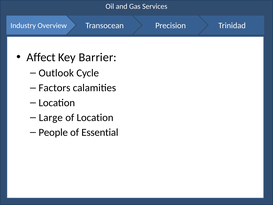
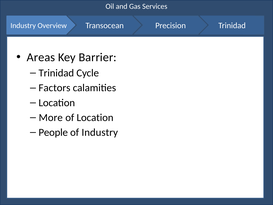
Affect: Affect -> Areas (41, 57)
Outlook: Outlook -> Trinidad (56, 73)
Large: Large -> More (51, 117)
of Essential: Essential -> Industry (100, 132)
